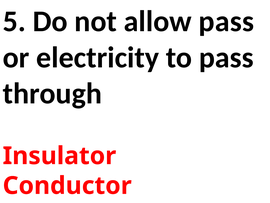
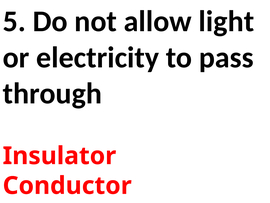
allow pass: pass -> light (226, 21)
